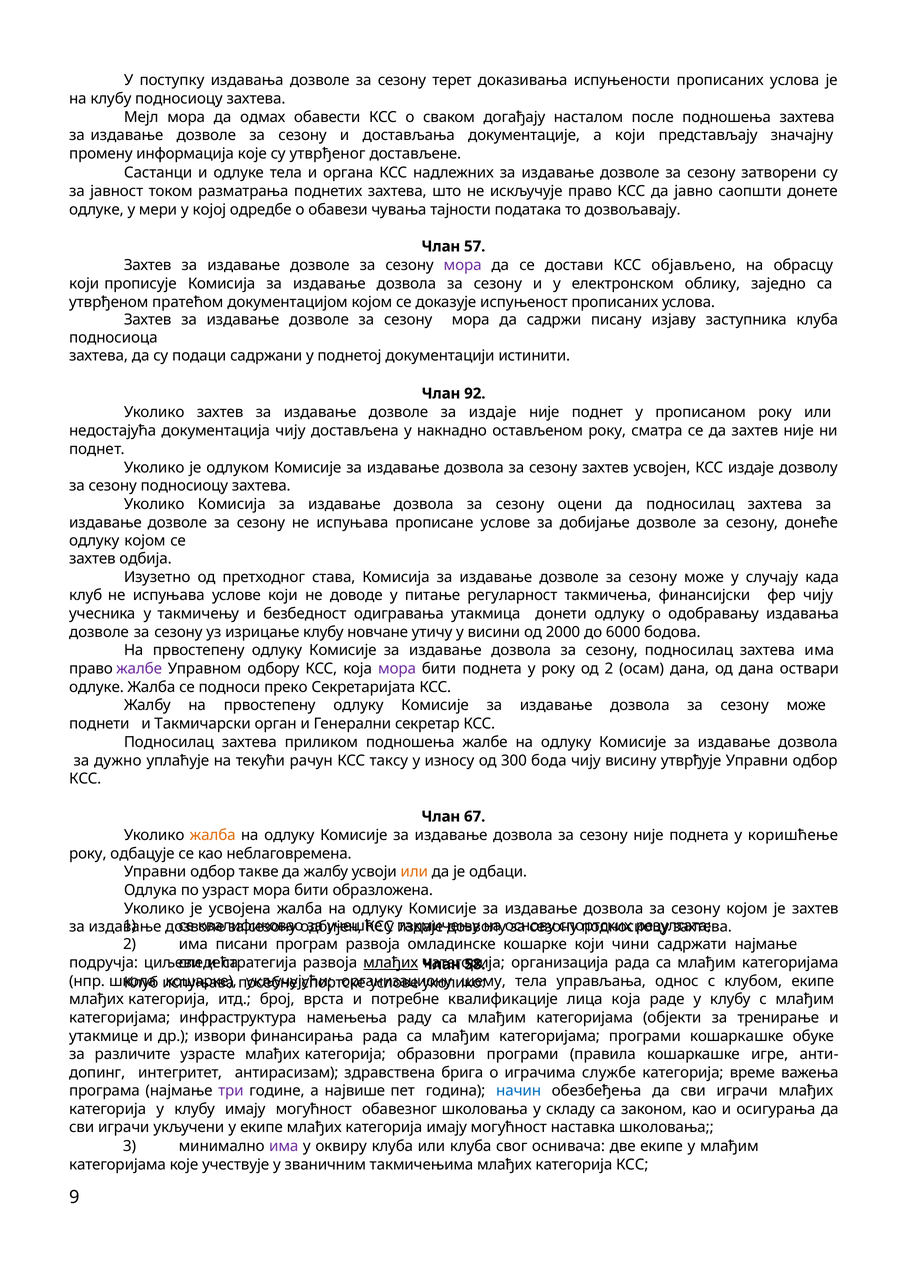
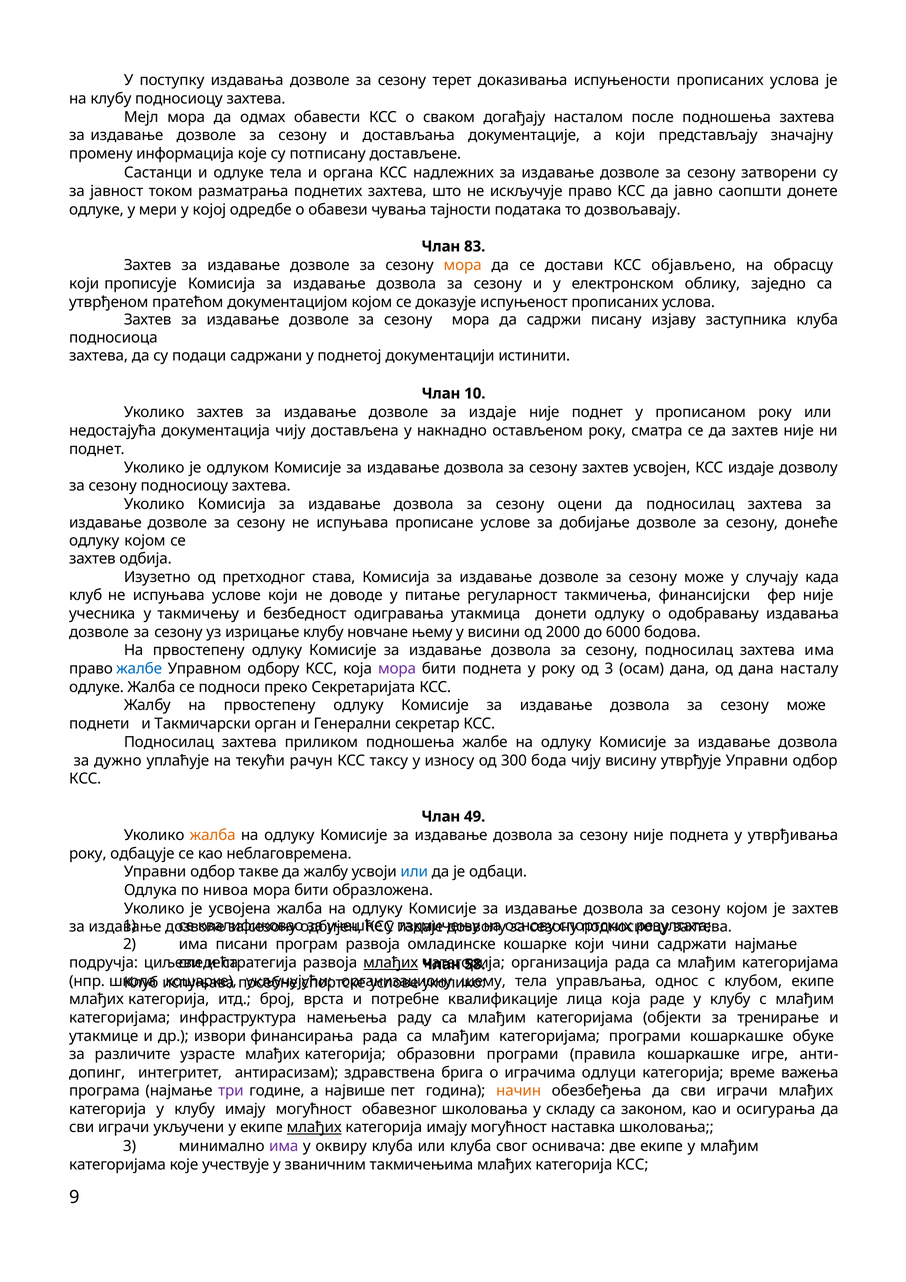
утврђеног: утврђеног -> потписану (328, 154)
57: 57 -> 83 (475, 246)
мора colour: purple -> orange (463, 265)
92: 92 -> 10 (475, 394)
фер чију: чију -> није (818, 595)
утичу: утичу -> њему (432, 632)
жалбе colour: purple -> blue (139, 669)
од 2: 2 -> 3 (609, 669)
оствари: оствари -> насталу (809, 669)
67: 67 -> 49 (475, 817)
коришћење: коришћење -> утврђивања (793, 836)
или colour: orange -> blue (414, 872)
узраст: узраст -> нивоа (226, 890)
службе: службе -> одлуци (609, 1073)
начин colour: blue -> orange (519, 1091)
млађих underline: none -> present (314, 1128)
